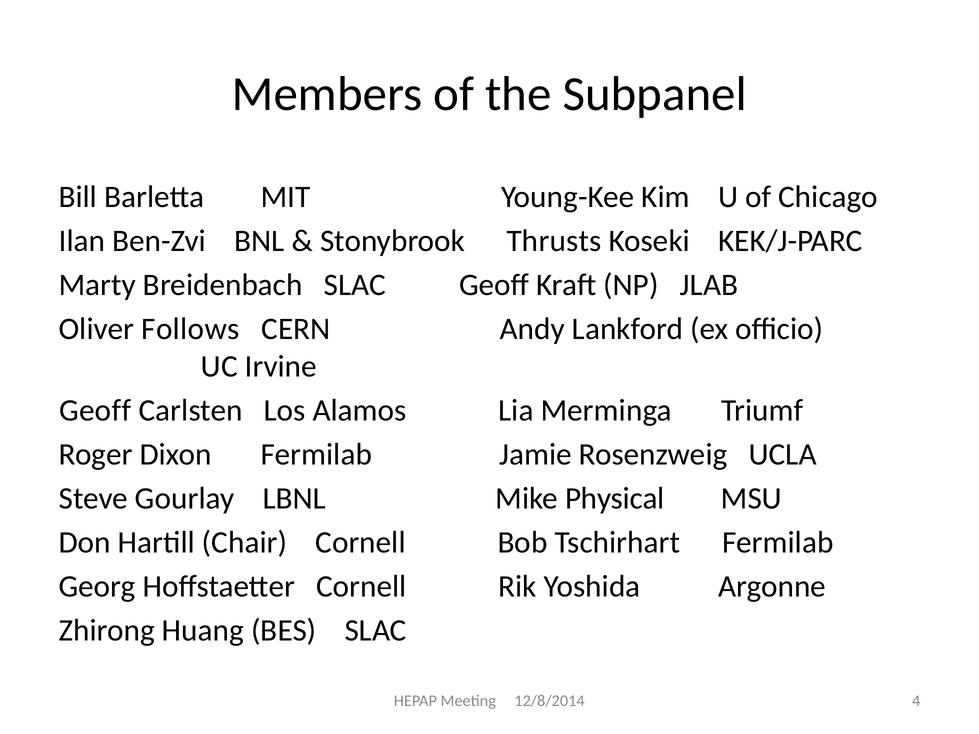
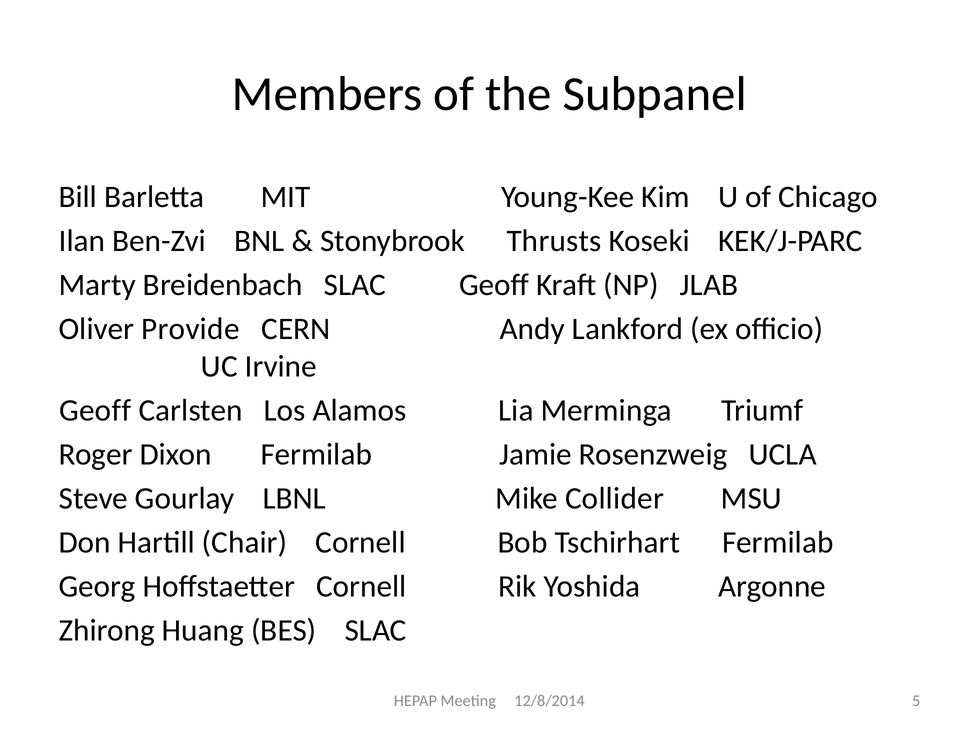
Follows: Follows -> Provide (190, 329)
Physical: Physical -> Collider (615, 499)
4: 4 -> 5 (916, 701)
